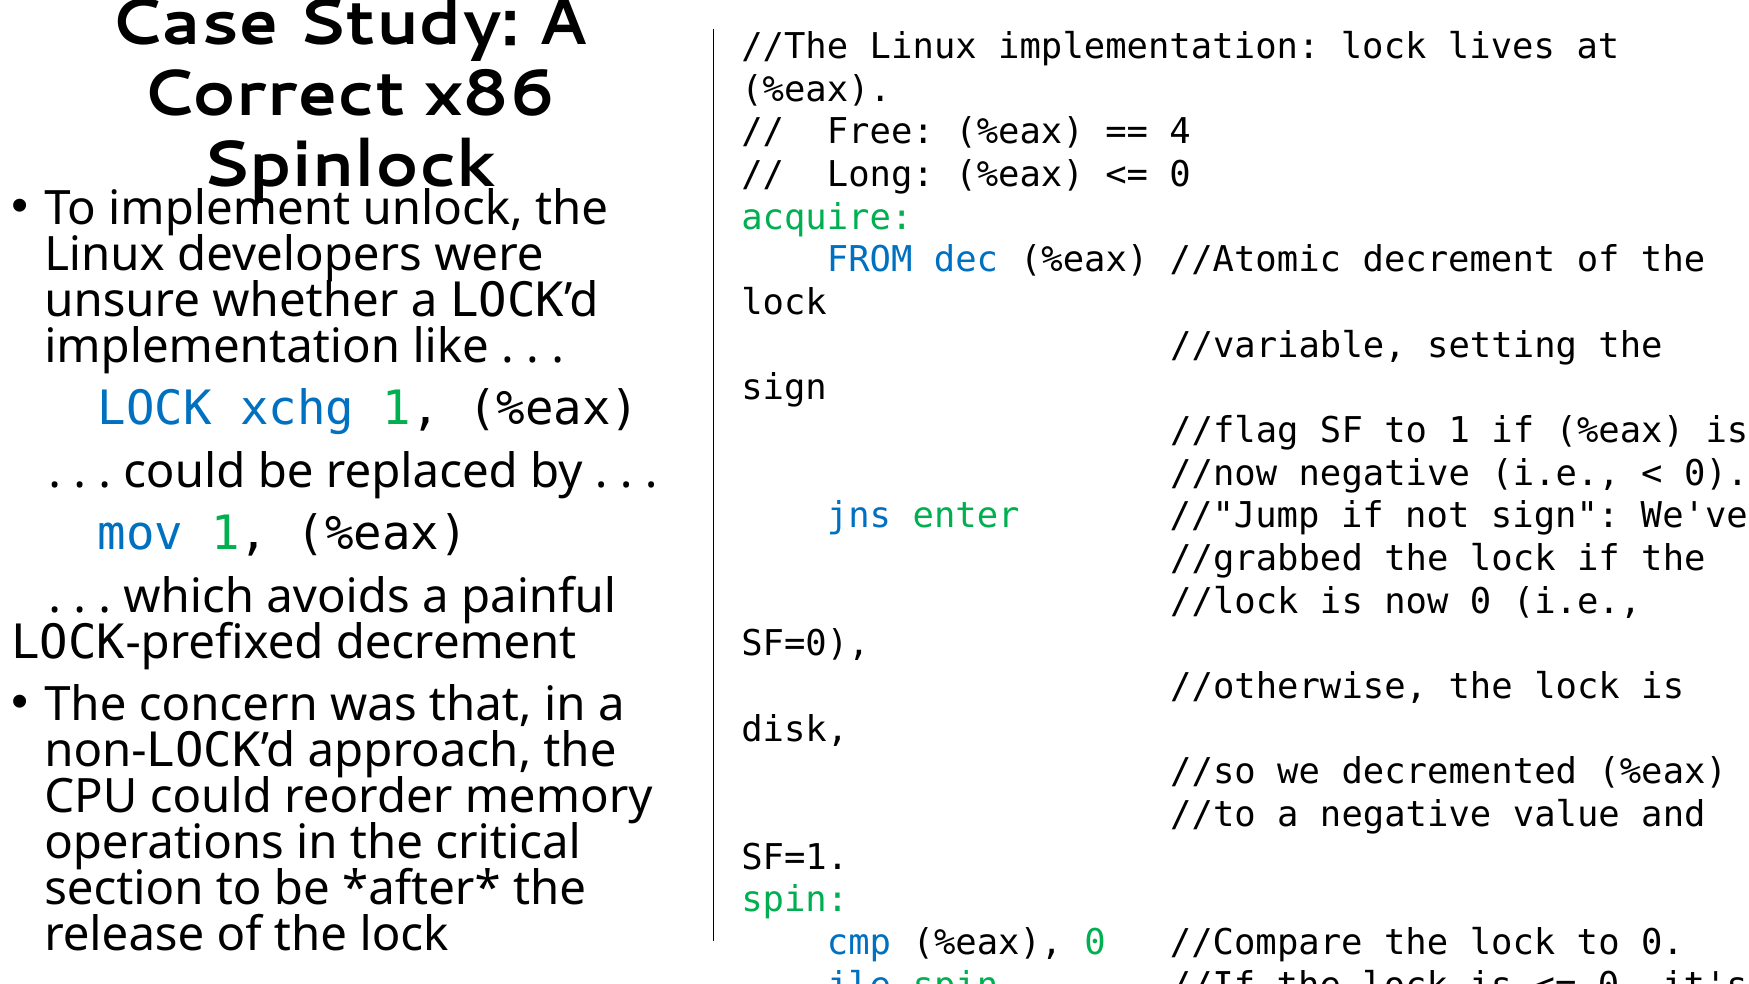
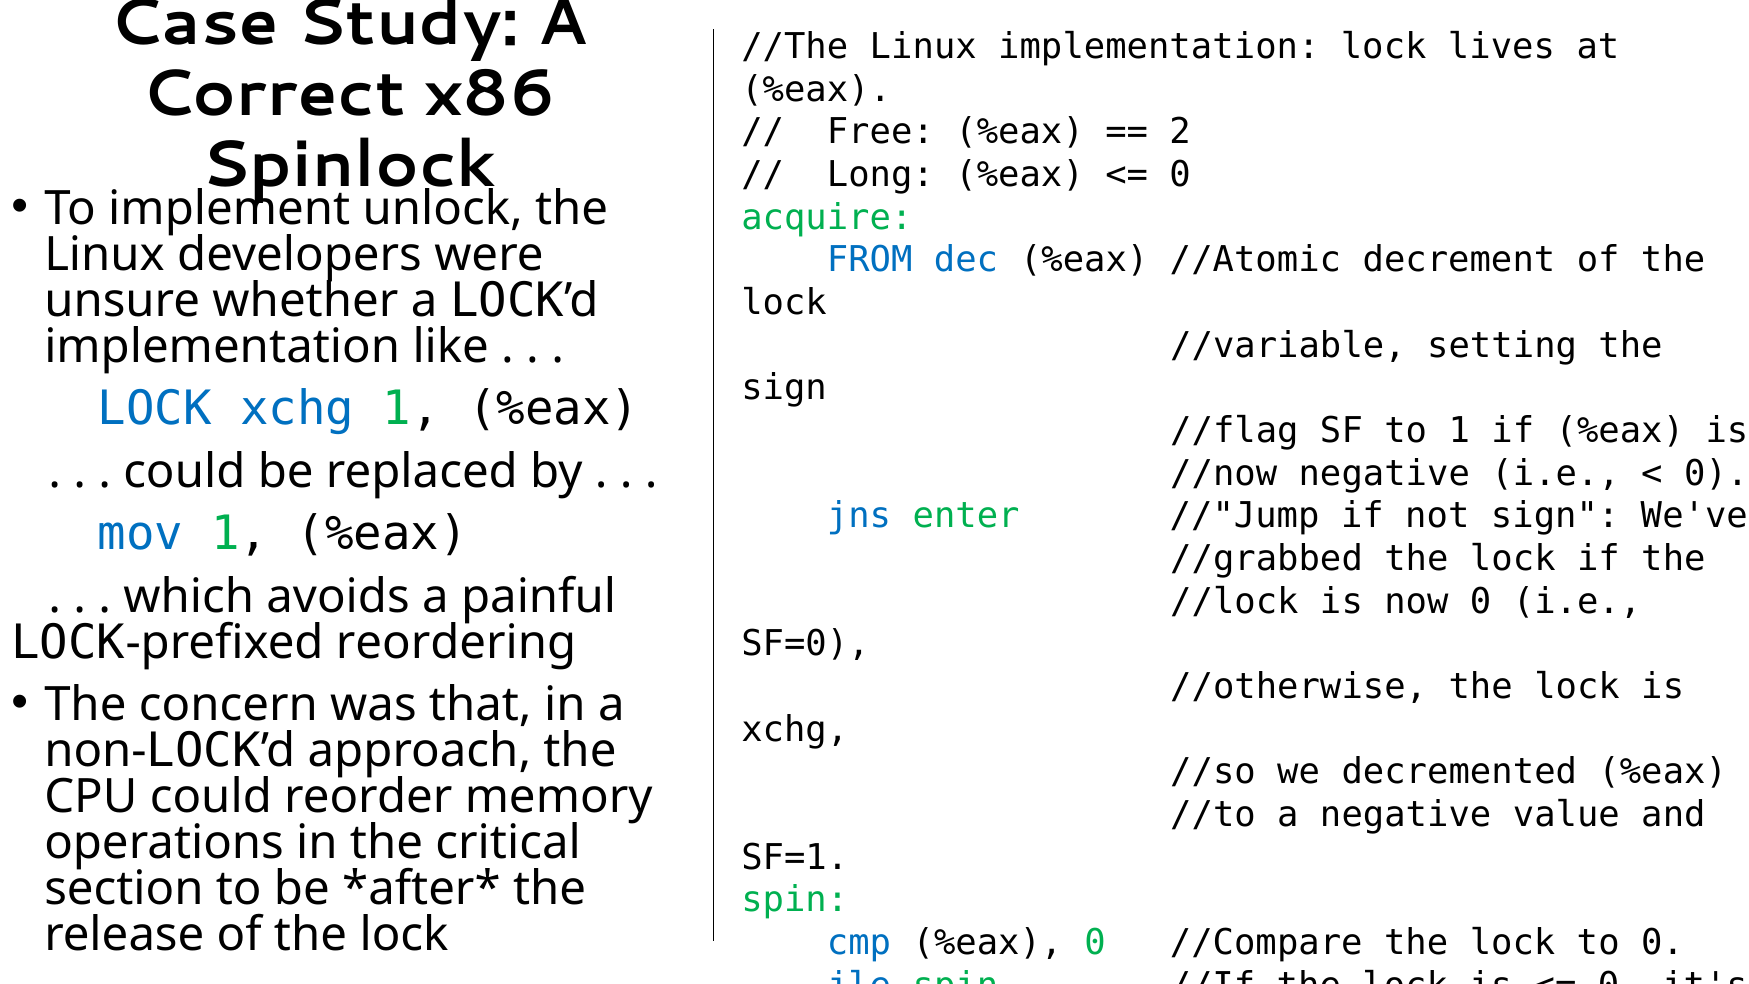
4: 4 -> 2 (1180, 132)
decrement: decrement -> reordering (456, 642)
disk: disk -> xchg (795, 729)
